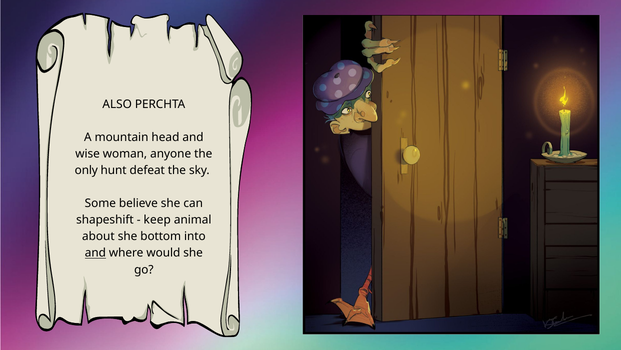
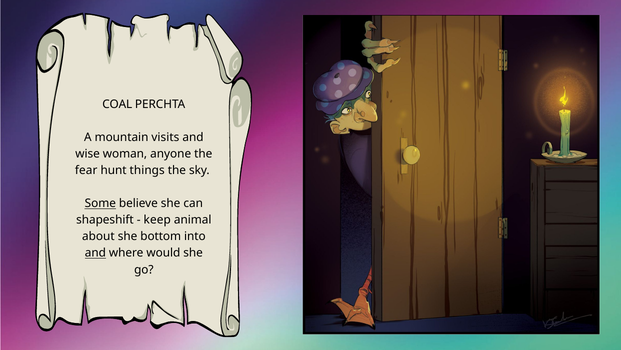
ALSO: ALSO -> COAL (117, 104)
head: head -> visits (165, 137)
only: only -> fear (86, 170)
defeat: defeat -> things (147, 170)
Some underline: none -> present (100, 203)
